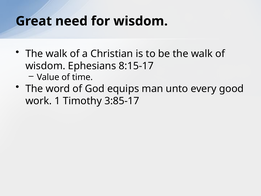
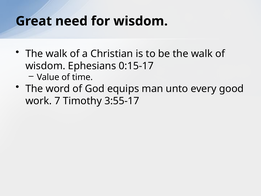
8:15-17: 8:15-17 -> 0:15-17 (136, 66)
1: 1 -> 7 (57, 101)
3:85-17: 3:85-17 -> 3:55-17 (122, 101)
